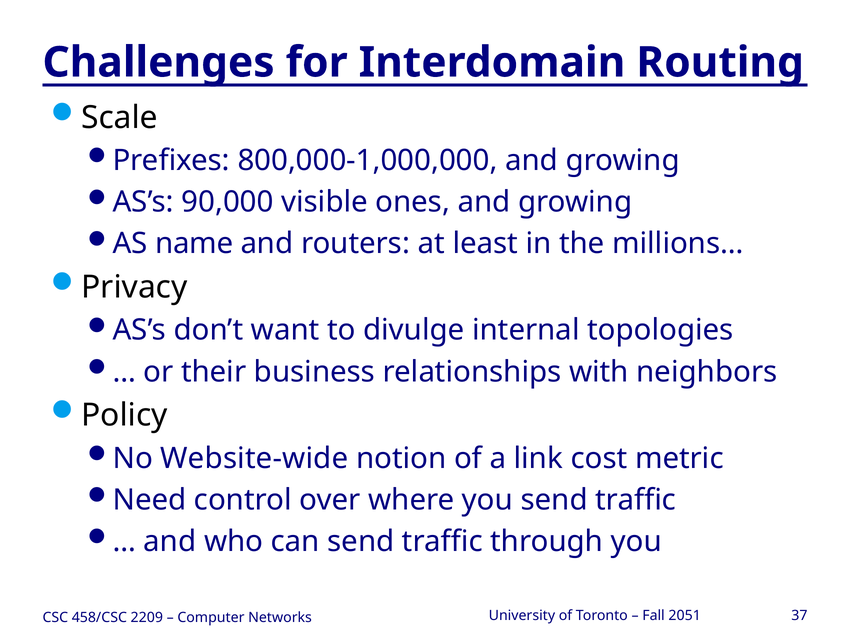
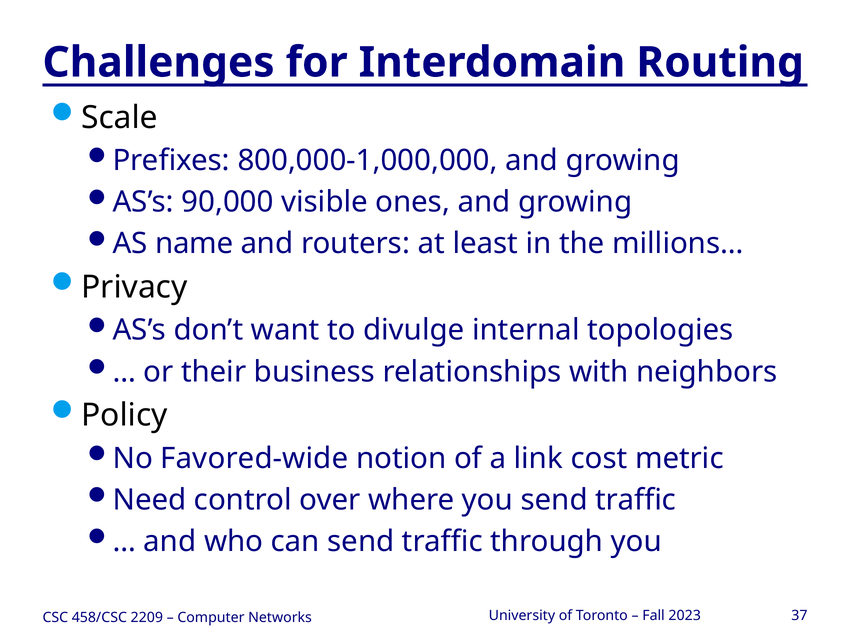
Website-wide: Website-wide -> Favored-wide (254, 458)
2051: 2051 -> 2023 (685, 615)
